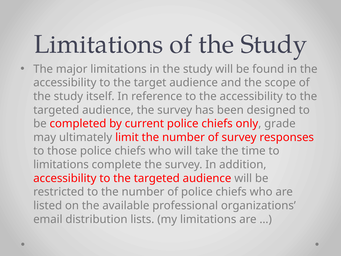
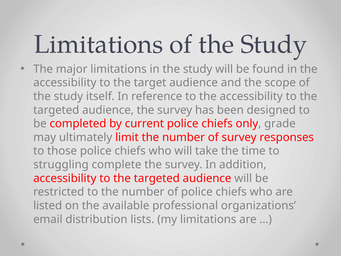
limitations: limitations -> struggling (61, 164)
